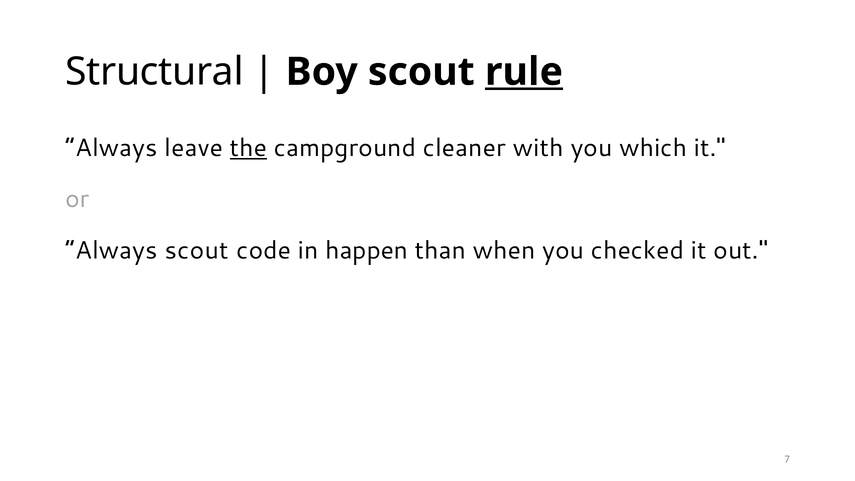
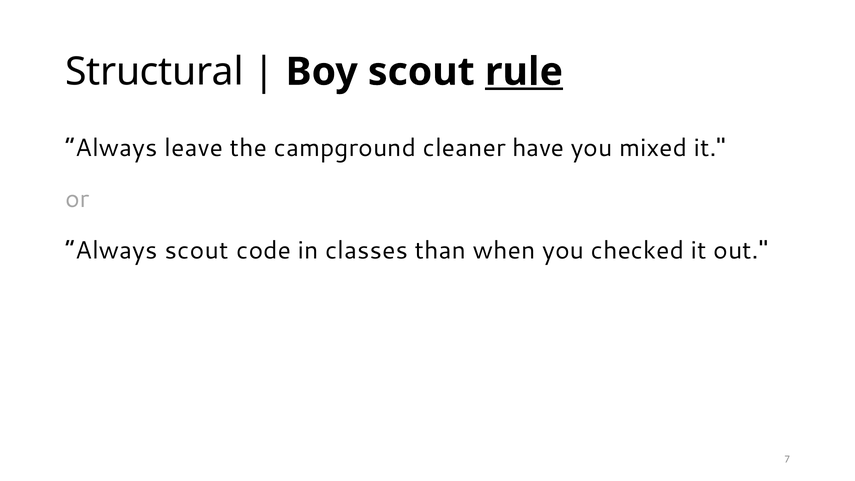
the underline: present -> none (248, 148)
with: with -> have (538, 148)
which: which -> mixed (653, 148)
happen: happen -> classes (367, 251)
